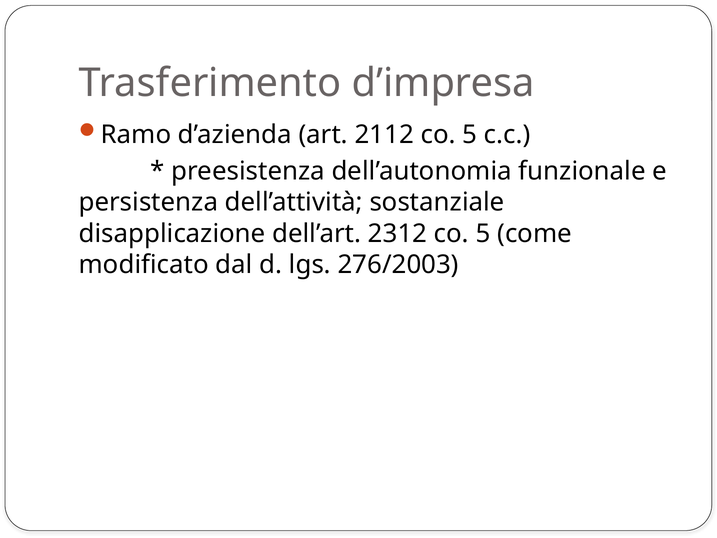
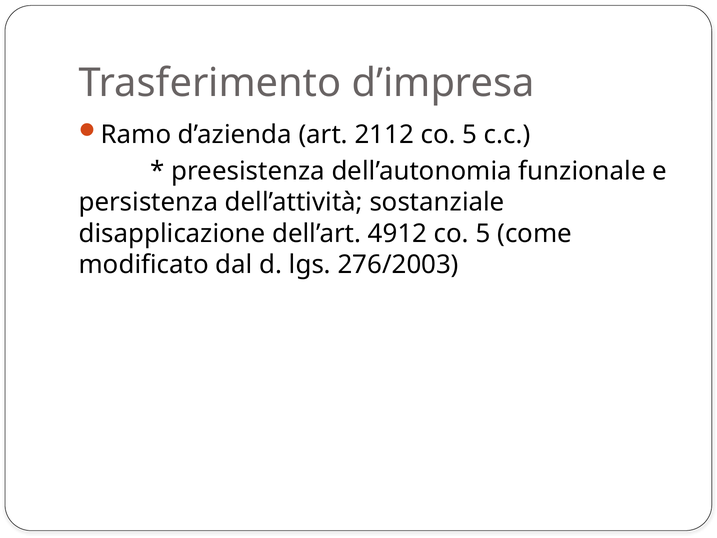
2312: 2312 -> 4912 (398, 233)
